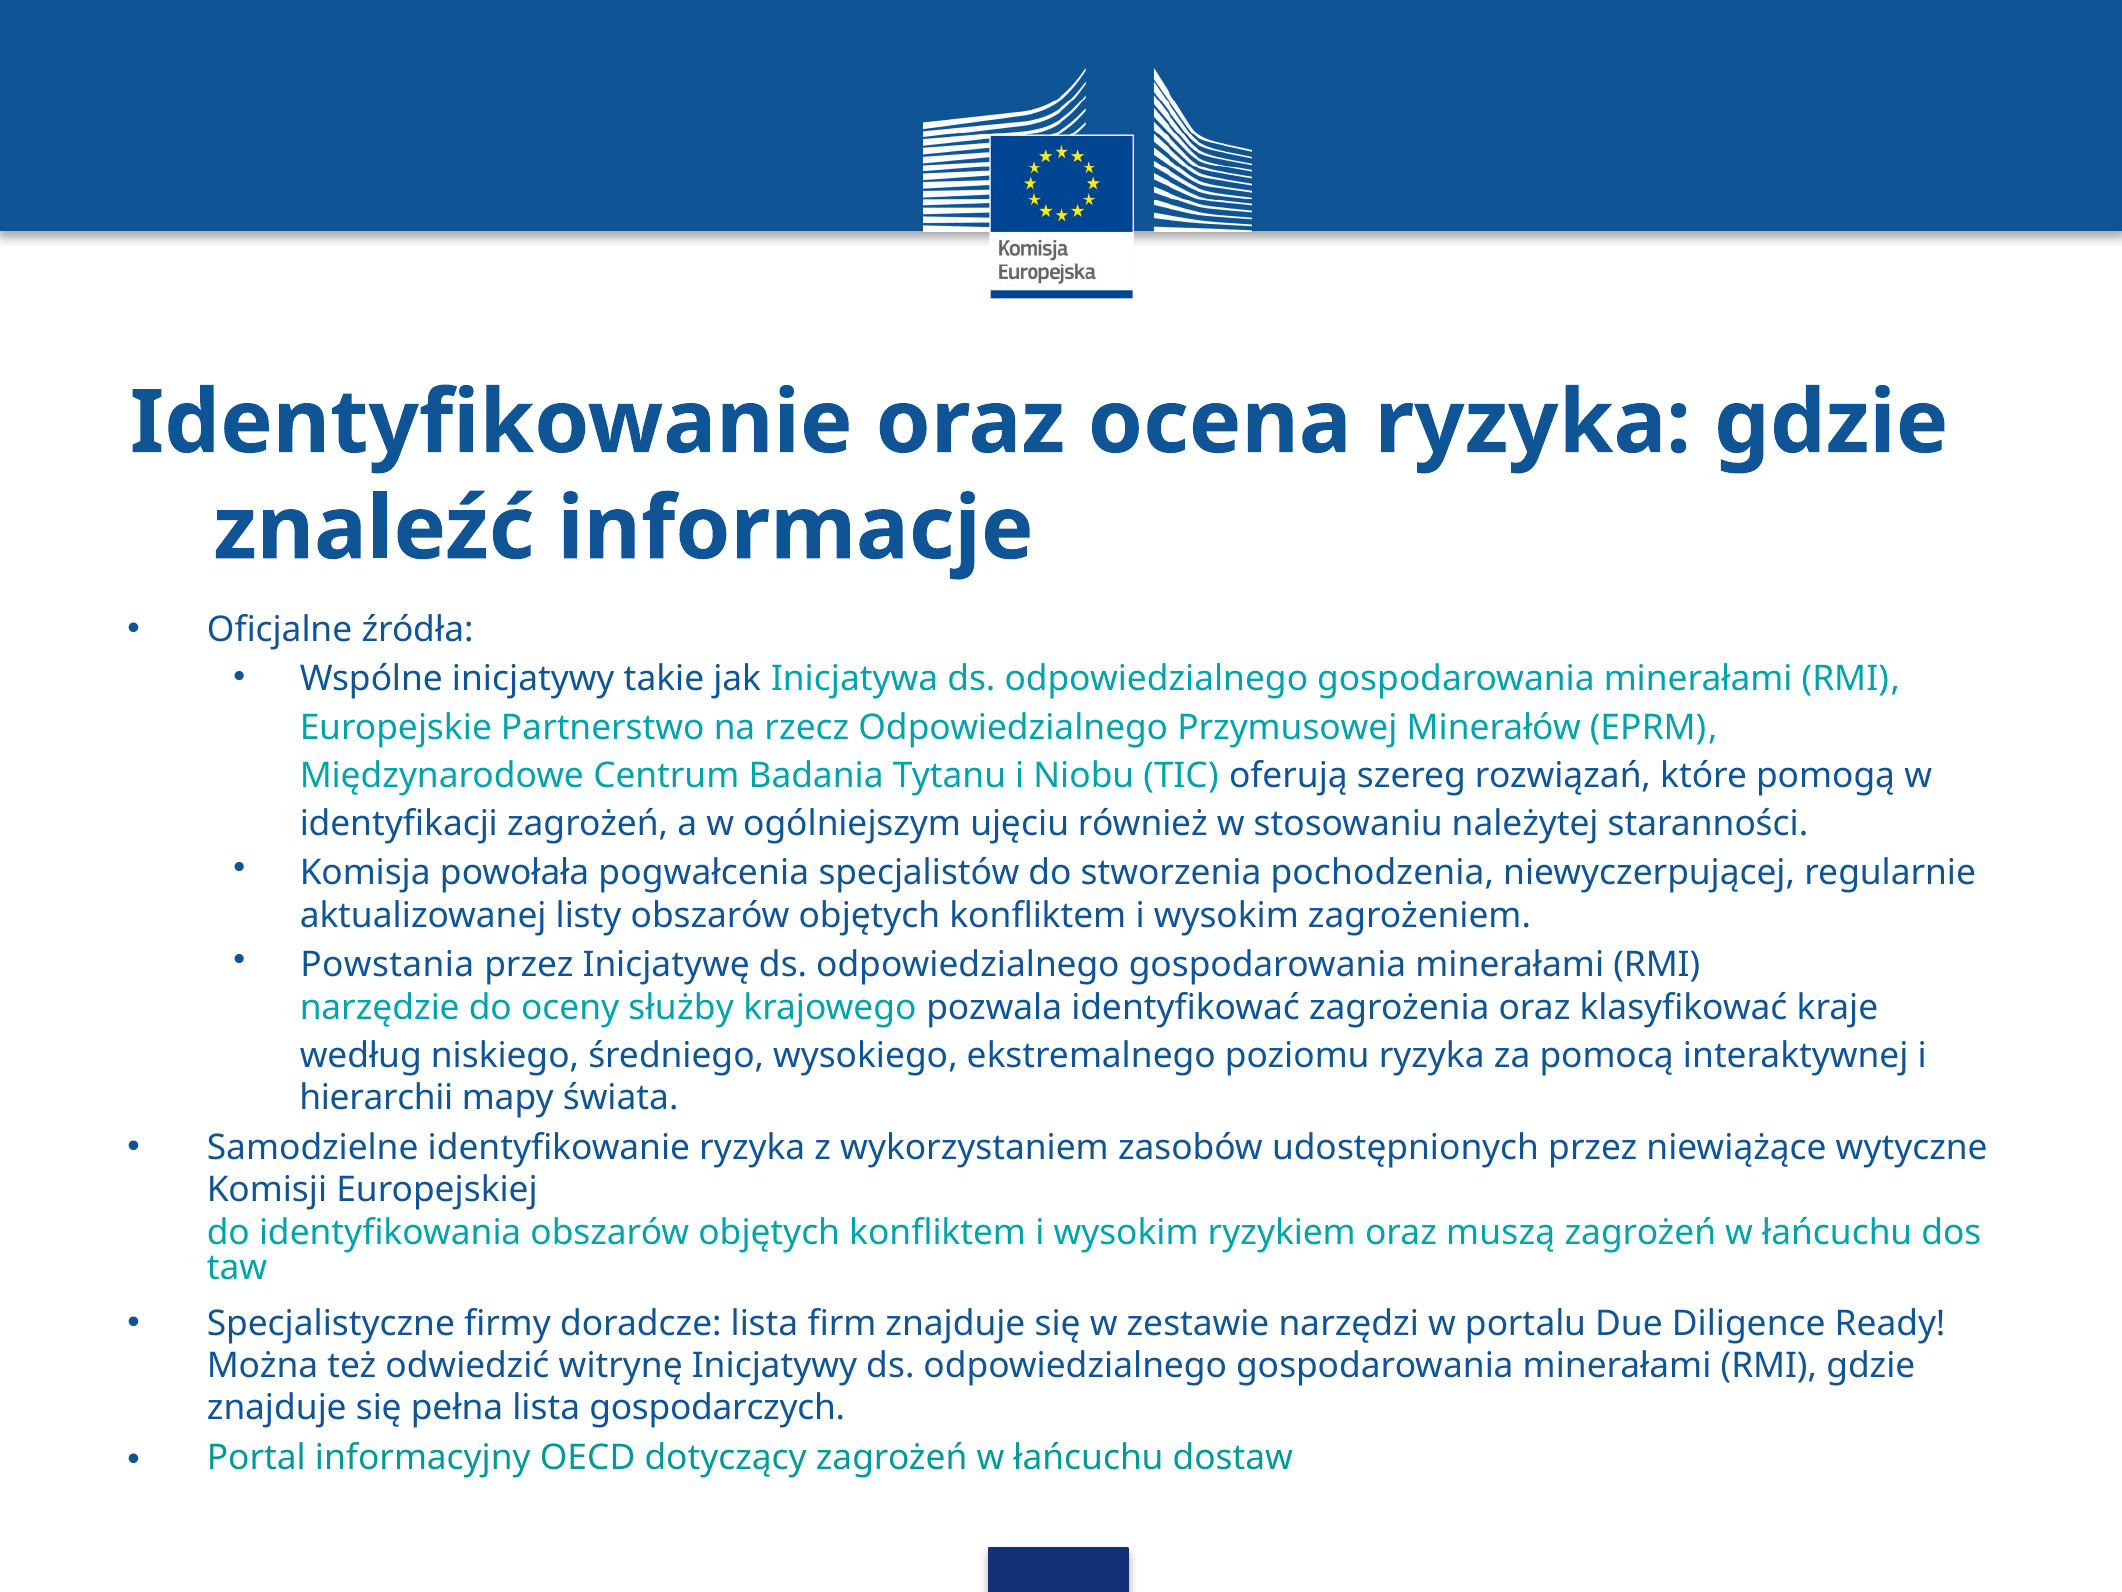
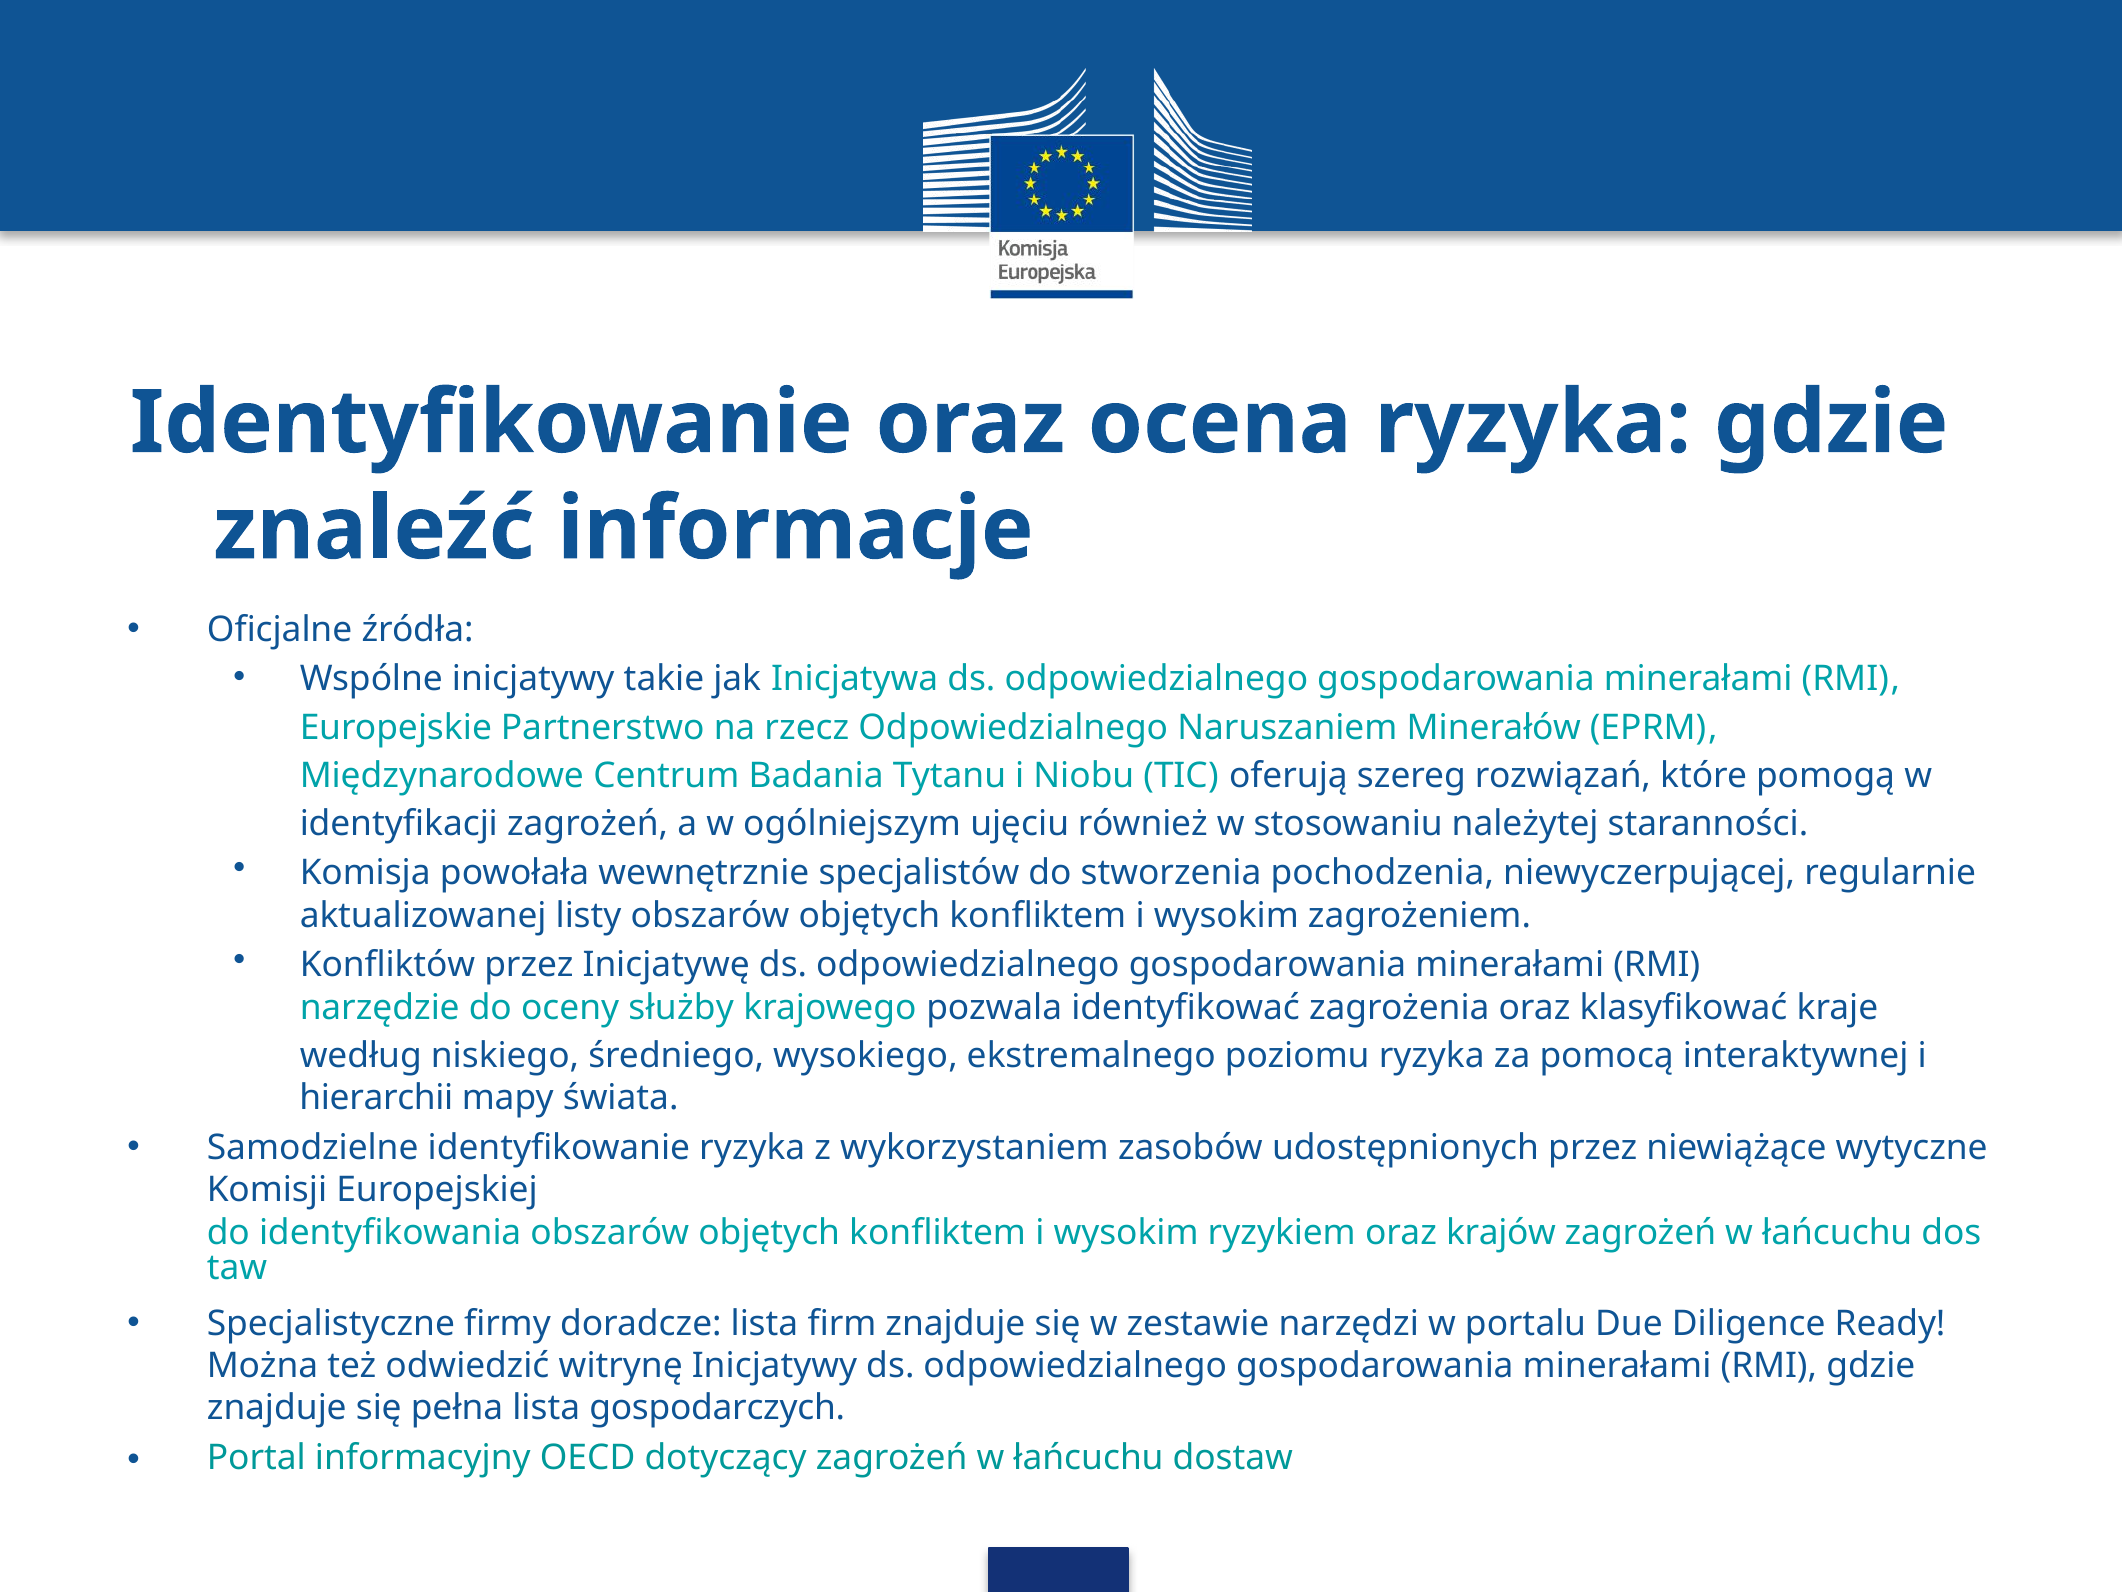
Przymusowej: Przymusowej -> Naruszaniem (1287, 727)
pogwałcenia: pogwałcenia -> wewnętrznie (704, 873)
Powstania: Powstania -> Konfliktów (387, 965)
muszą: muszą -> krajów (1501, 1232)
